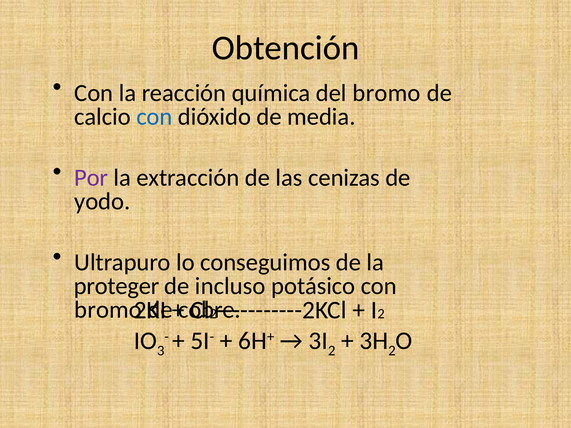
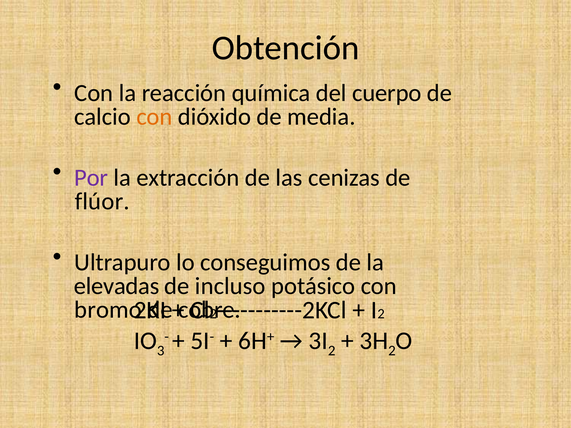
del bromo: bromo -> cuerpo (387, 93)
con colour: blue -> orange (154, 117)
yodo: yodo -> flúor (102, 201)
proteger: proteger -> elevadas (117, 286)
